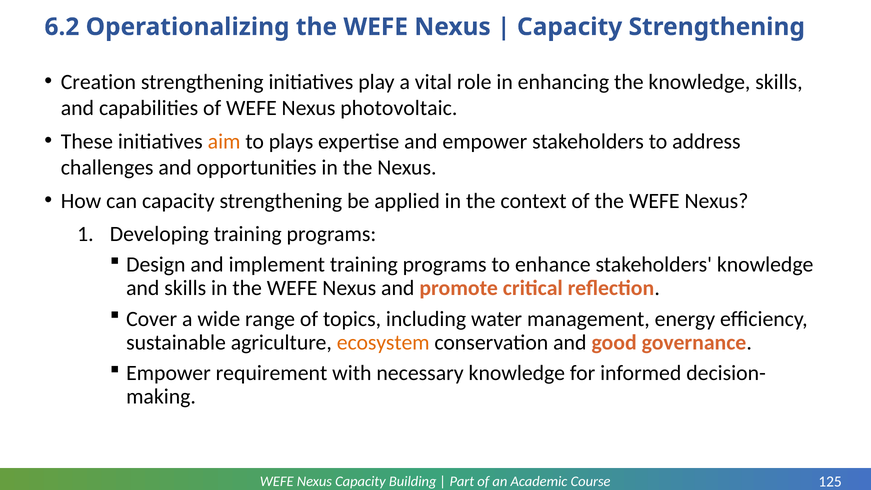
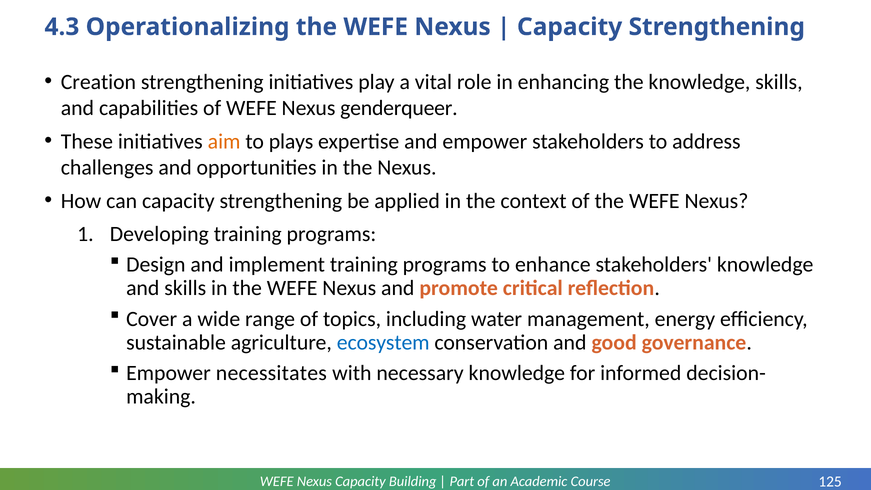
6.2: 6.2 -> 4.3 (62, 27)
photovoltaic: photovoltaic -> genderqueer (399, 108)
ecosystem colour: orange -> blue (383, 342)
requirement: requirement -> necessitates (271, 373)
